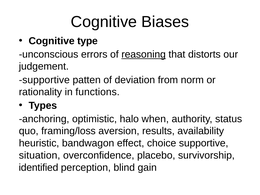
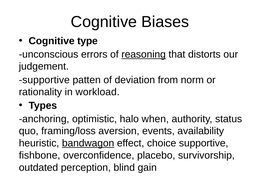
functions: functions -> workload (98, 92)
results: results -> events (158, 131)
bandwagon underline: none -> present (88, 143)
situation: situation -> fishbone (40, 155)
identified: identified -> outdated (38, 167)
